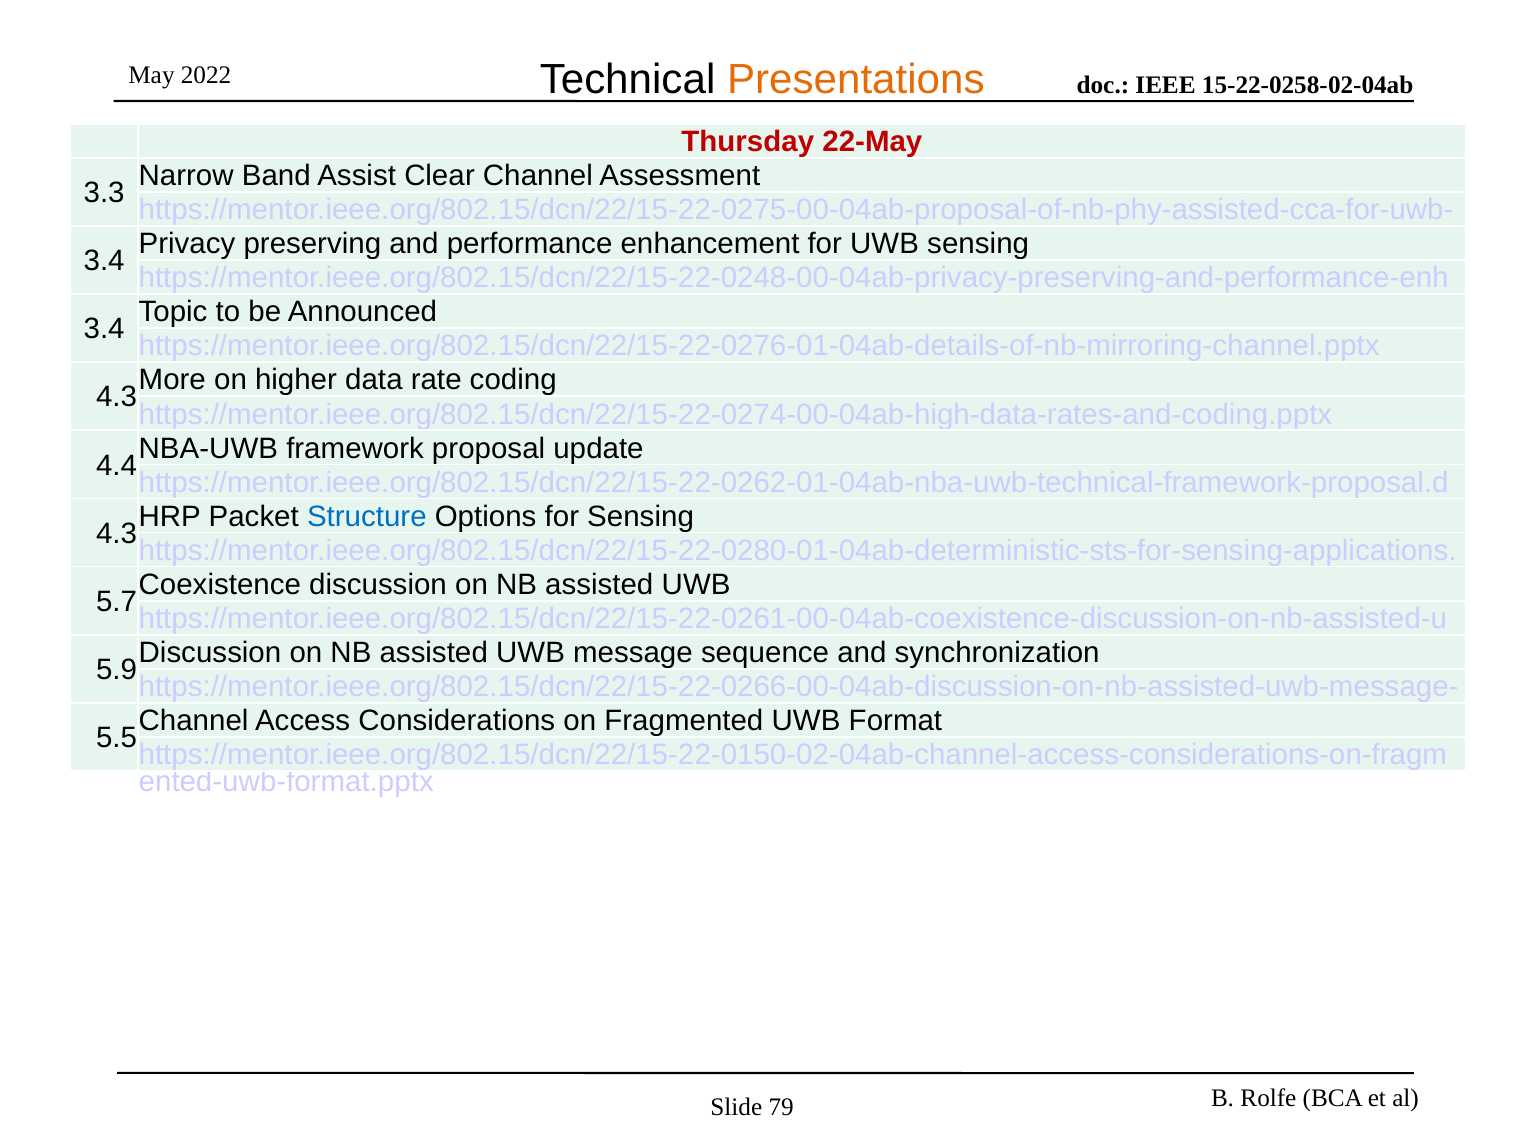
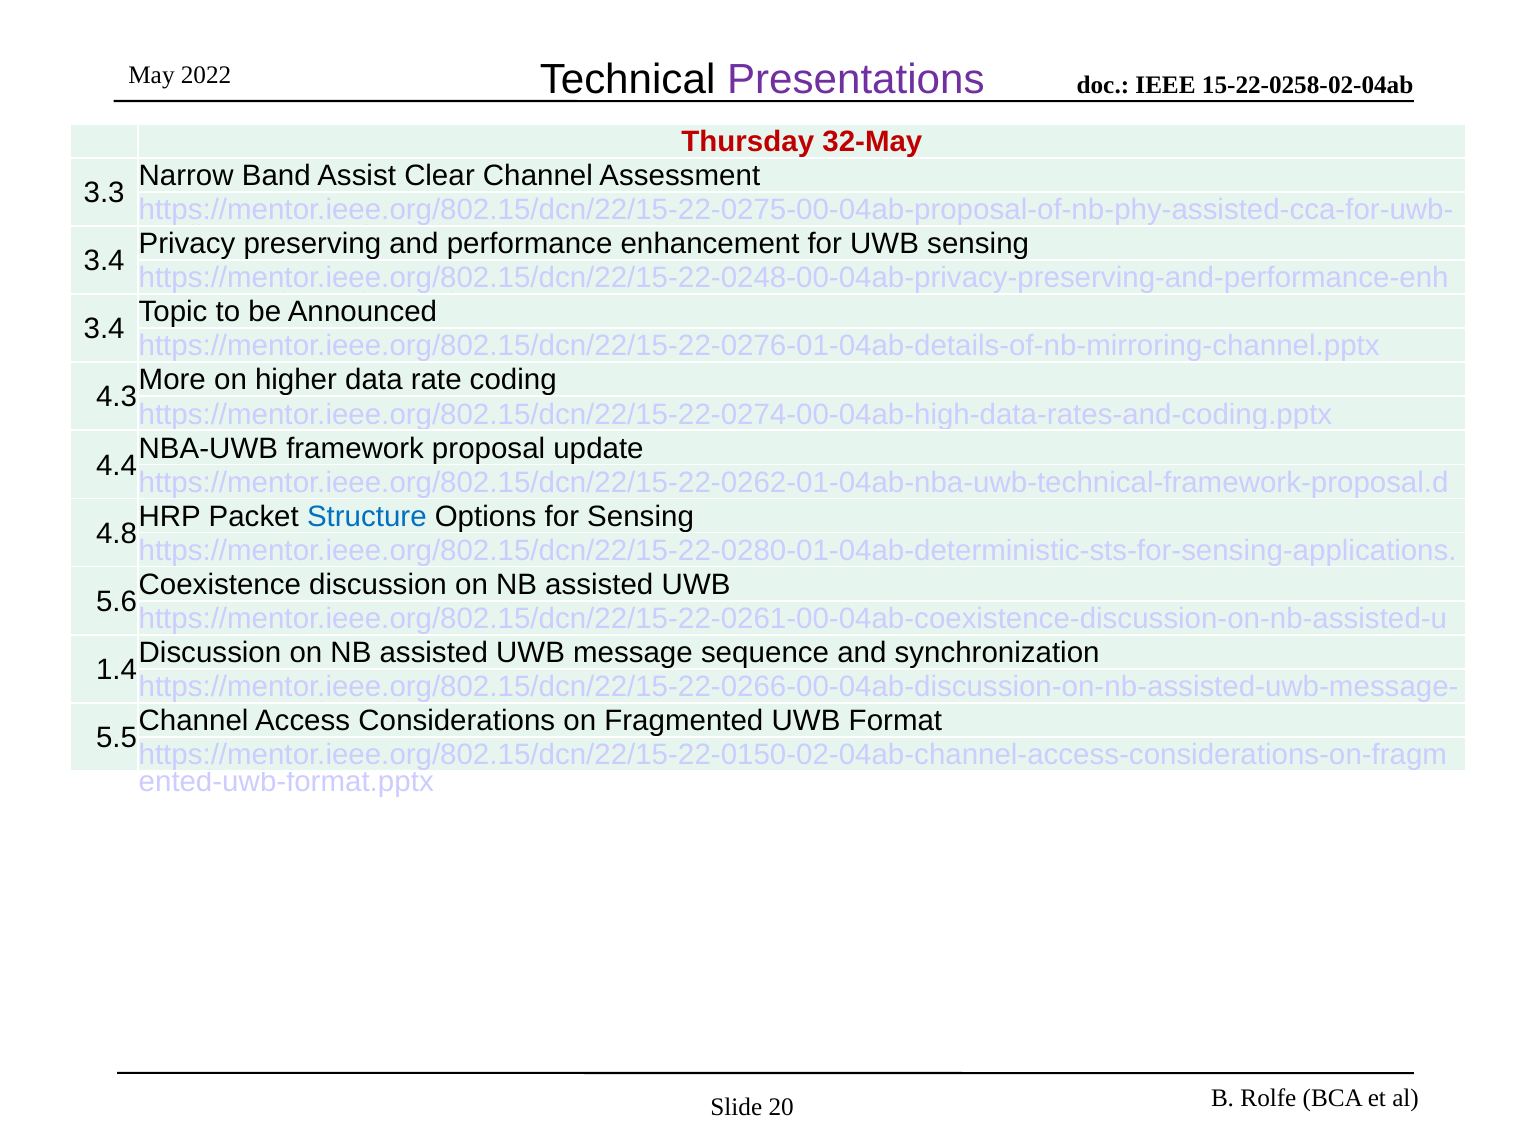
Presentations colour: orange -> purple (856, 80)
22-May: 22-May -> 32-May (872, 142)
4.3: 4.3 -> 4.8 (117, 534)
5.7: 5.7 -> 5.6 (117, 602)
5.9: 5.9 -> 1.4 (117, 670)
79: 79 -> 20 (781, 1108)
